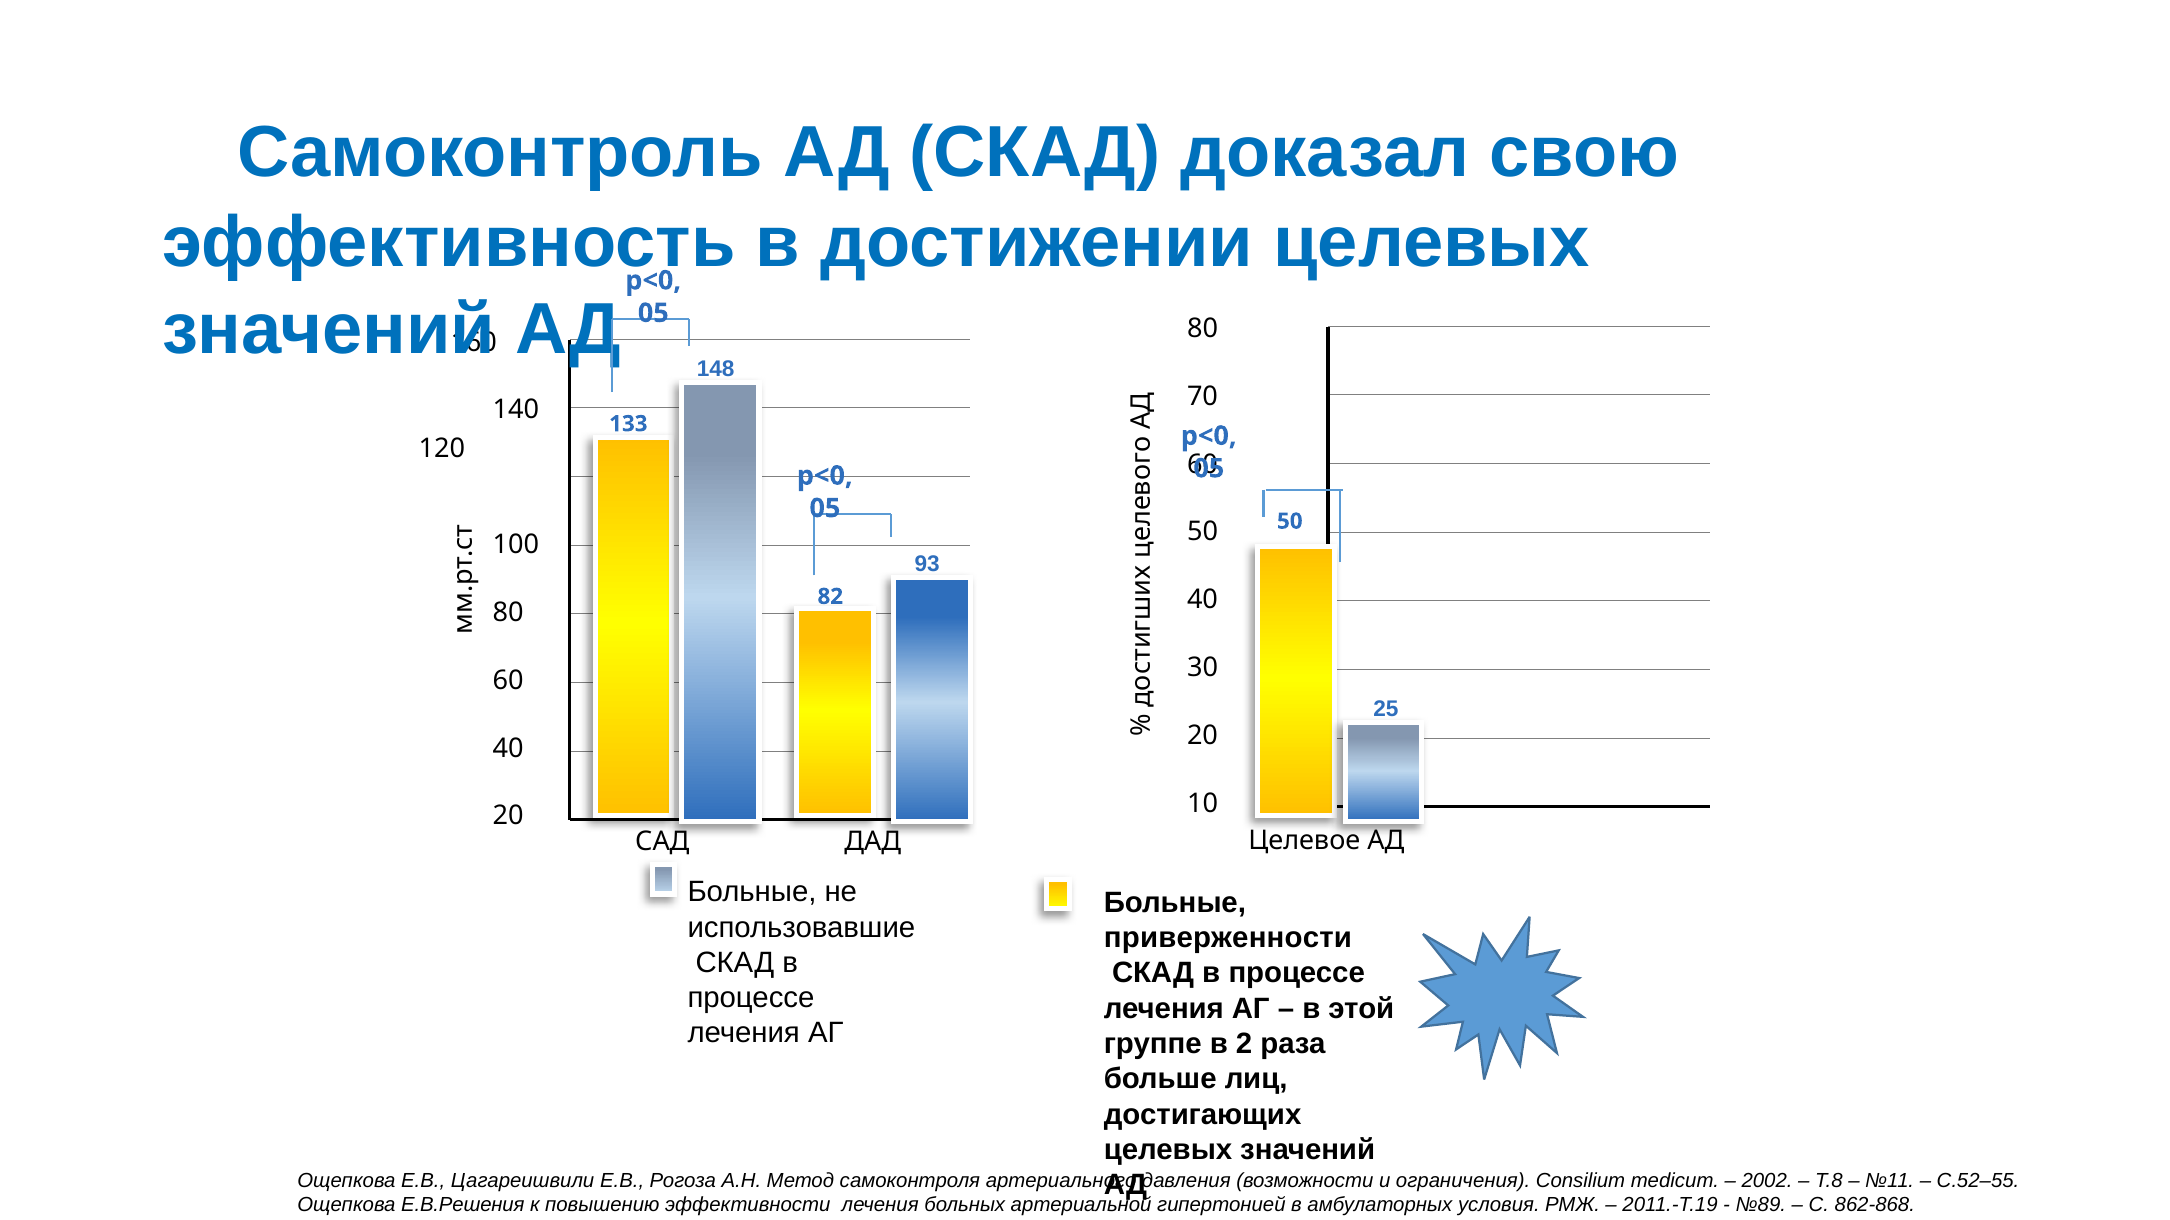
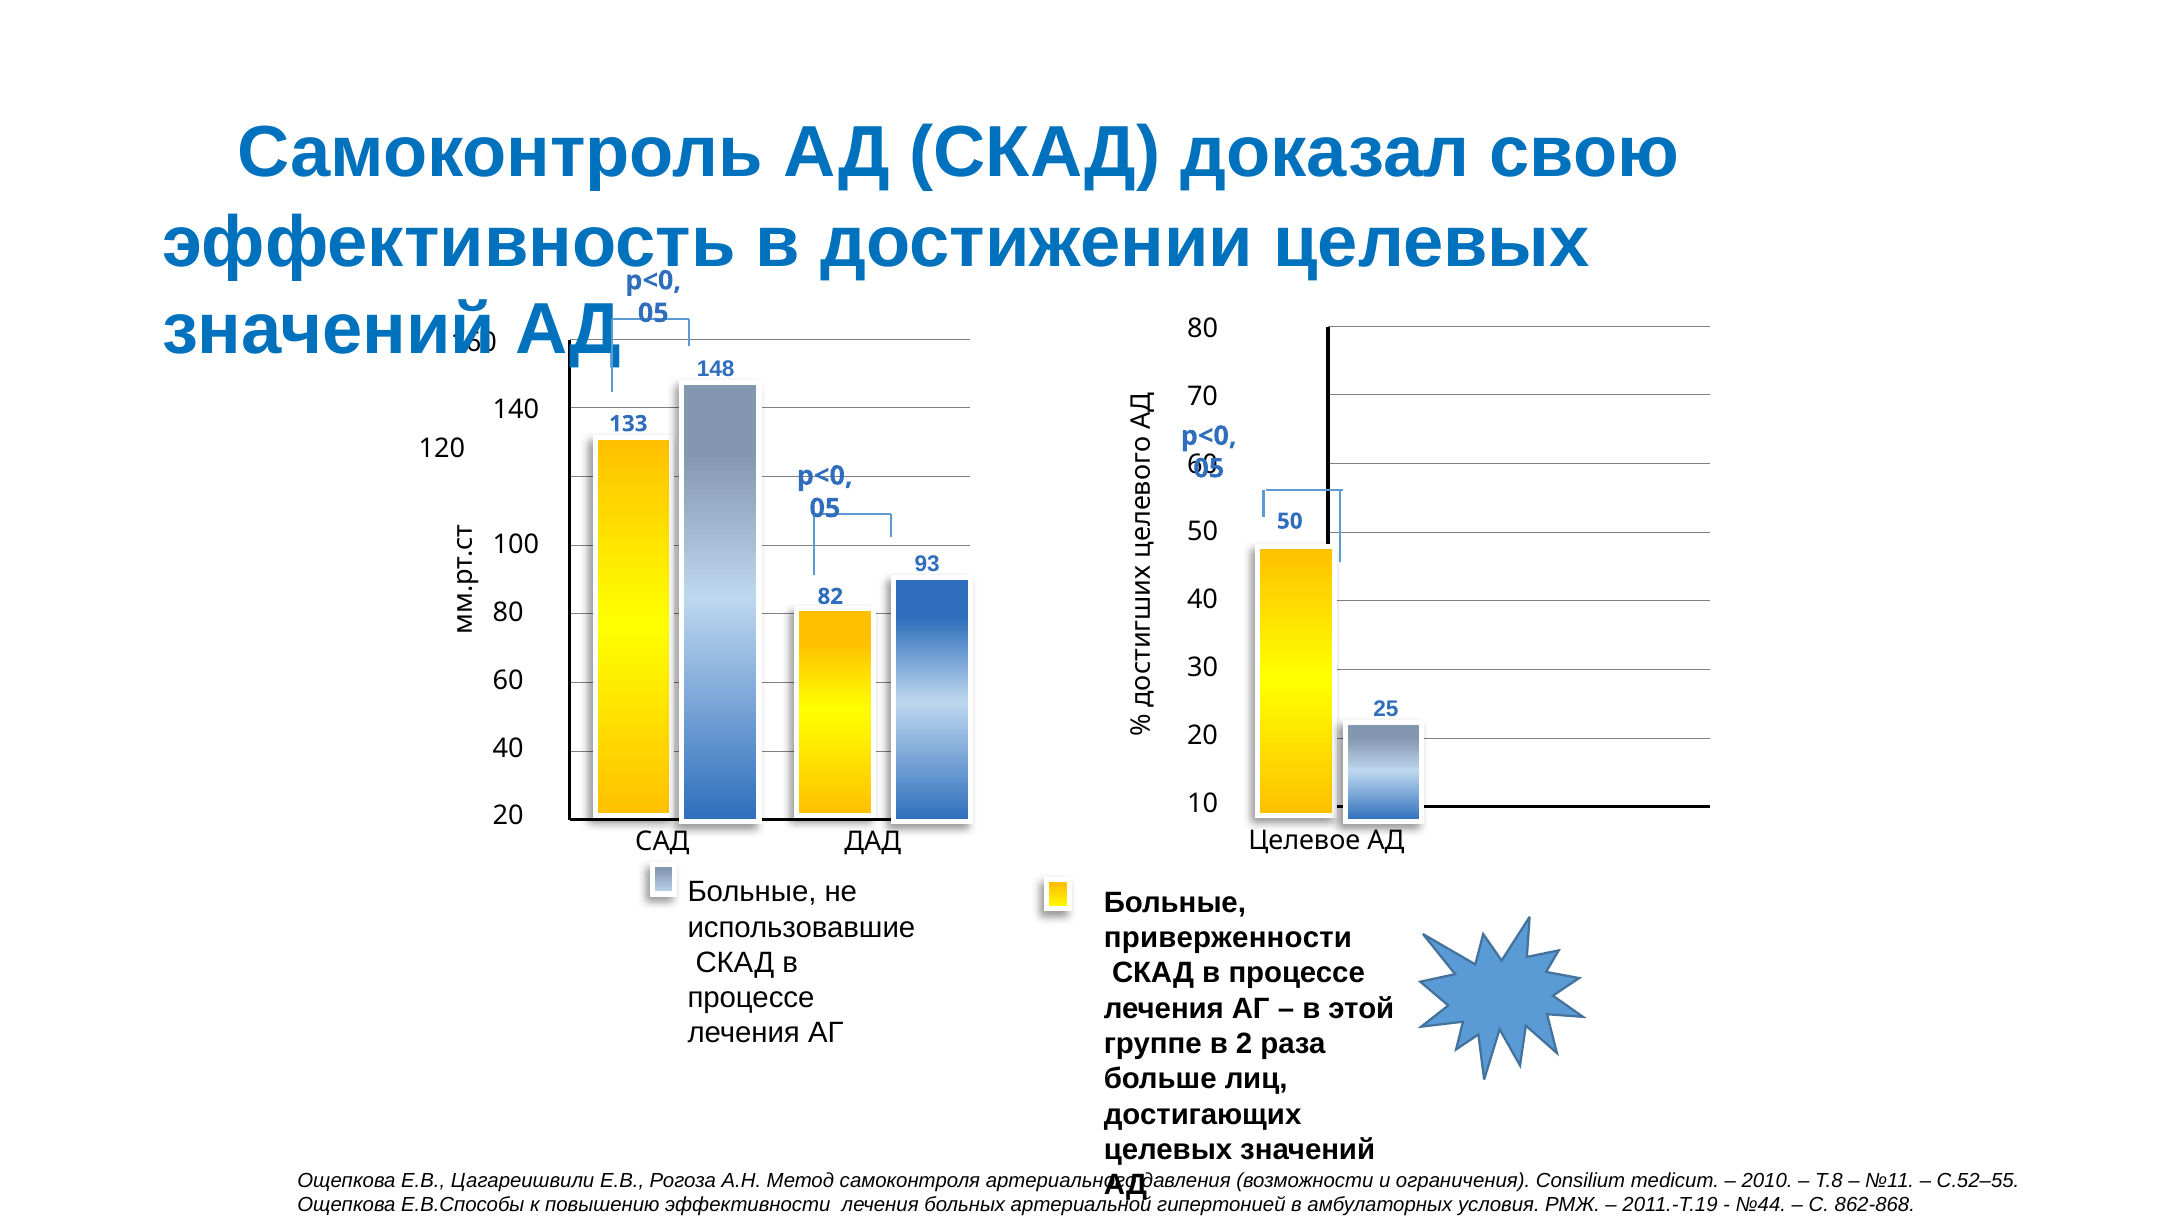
2002: 2002 -> 2010 (1767, 1181)
Е.В.Решения: Е.В.Решения -> Е.В.Способы (463, 1206)
№89: №89 -> №44 (1761, 1206)
